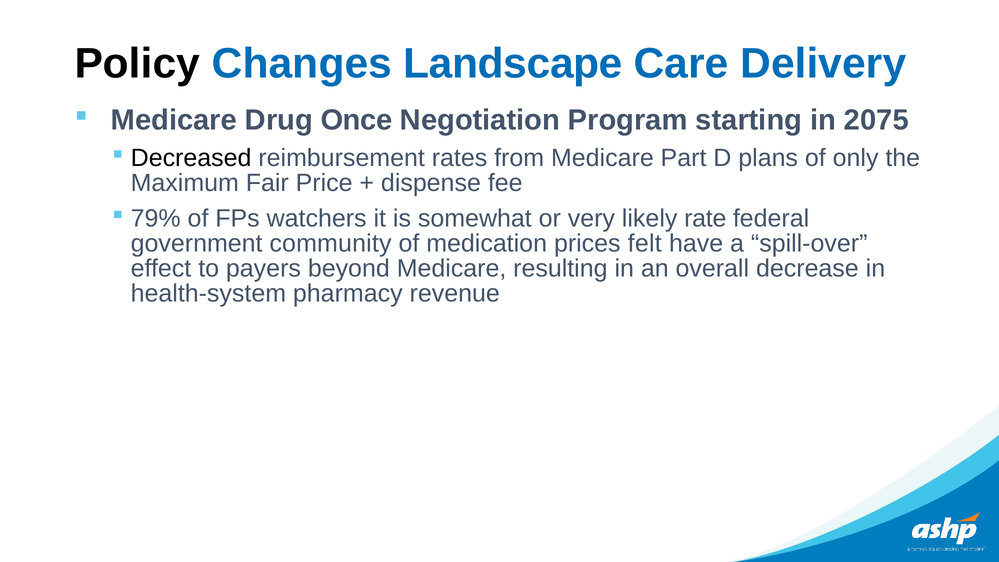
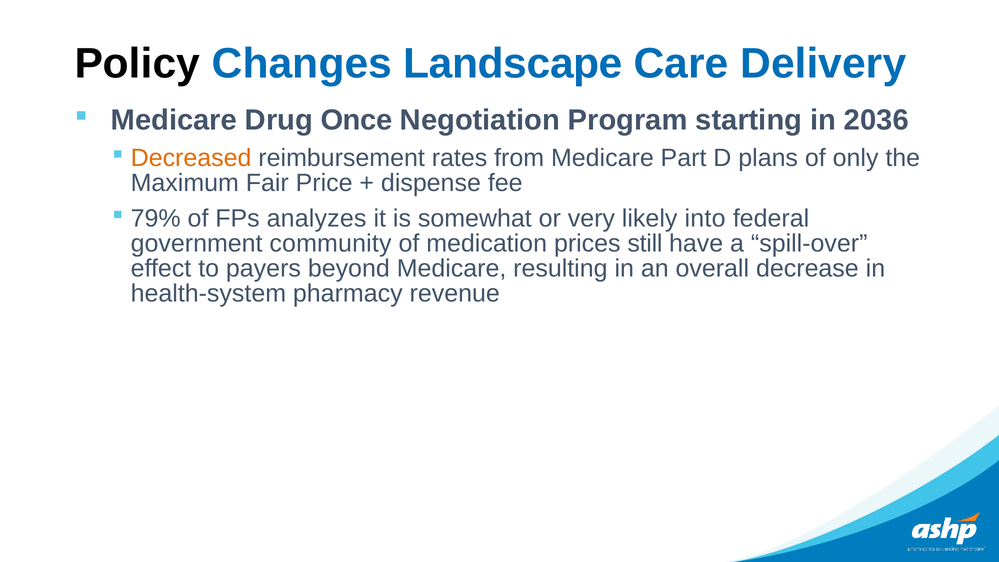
2075: 2075 -> 2036 (876, 120)
Decreased colour: black -> orange (191, 158)
watchers: watchers -> analyzes (317, 218)
rate: rate -> into (705, 218)
felt: felt -> still (645, 243)
